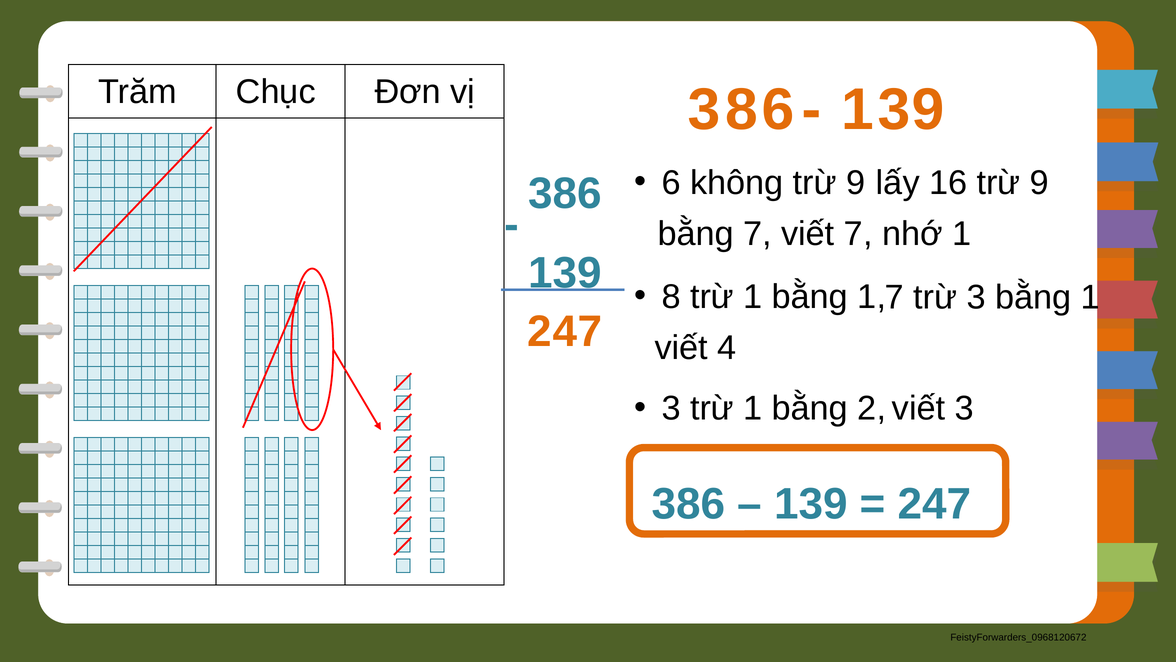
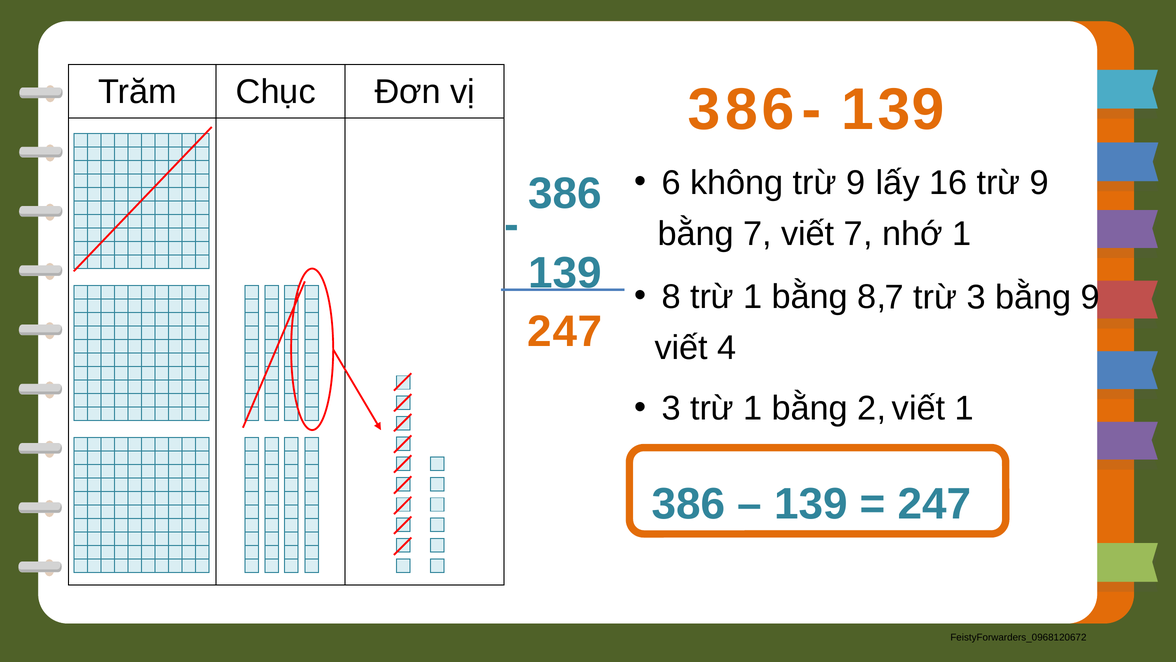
1 bằng 1: 1 -> 8 (872, 297)
3 bằng 1: 1 -> 9 (1090, 297)
3: 3 -> 1 (964, 408)
